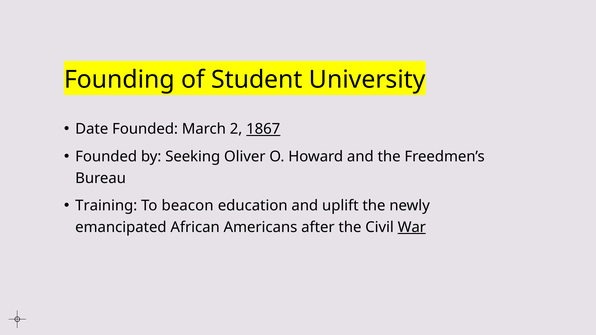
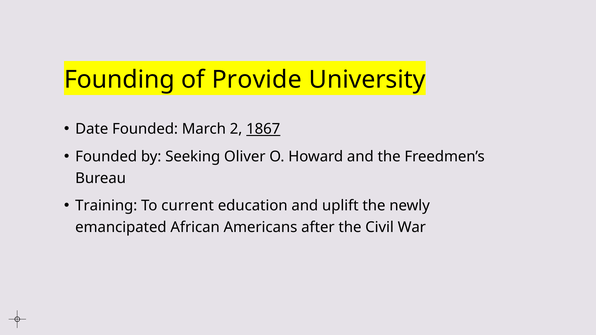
Student: Student -> Provide (257, 80)
beacon: beacon -> current (188, 206)
War underline: present -> none (412, 227)
